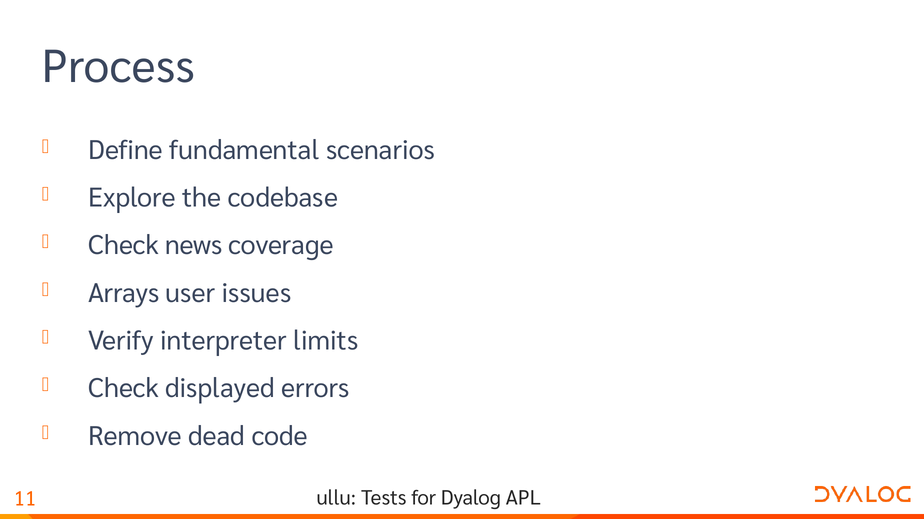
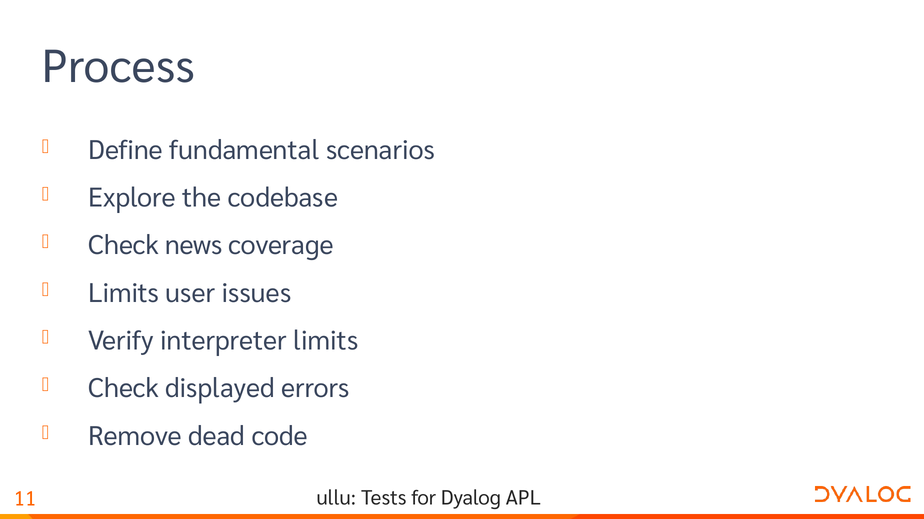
Arrays: Arrays -> Limits (124, 294)
